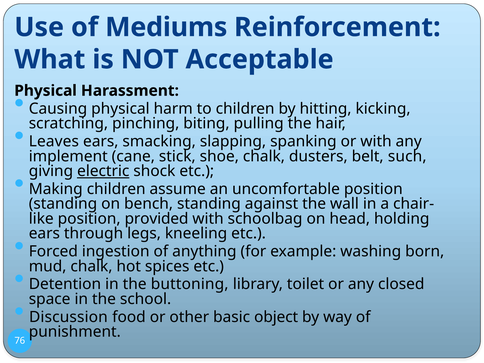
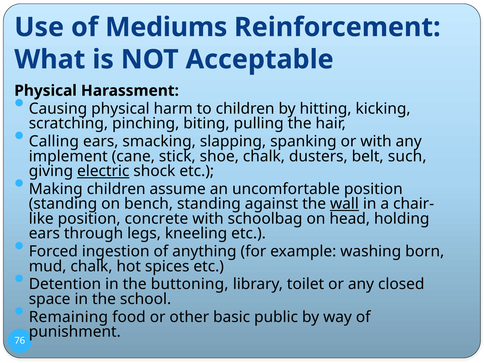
Leaves: Leaves -> Calling (54, 141)
wall underline: none -> present (344, 204)
provided: provided -> concrete (156, 219)
Discussion: Discussion -> Remaining (68, 317)
object: object -> public (276, 317)
